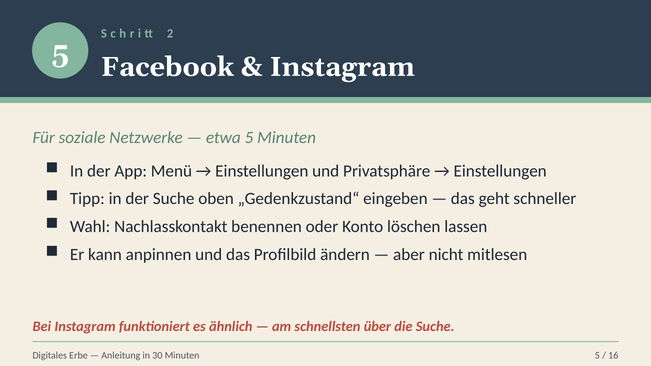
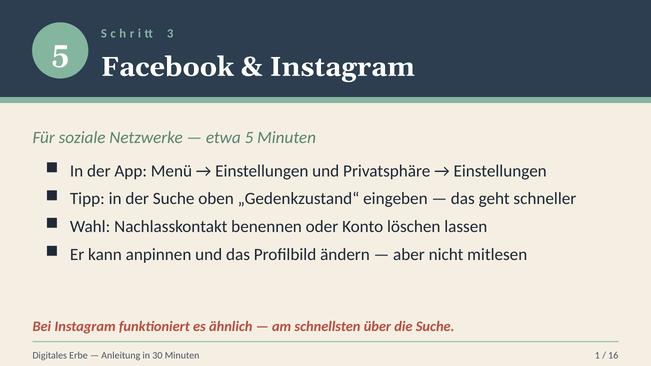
2: 2 -> 3 (170, 33)
Minuten 5: 5 -> 1 (597, 355)
